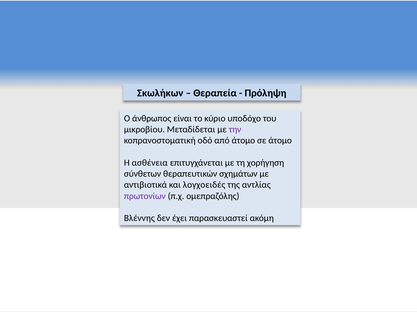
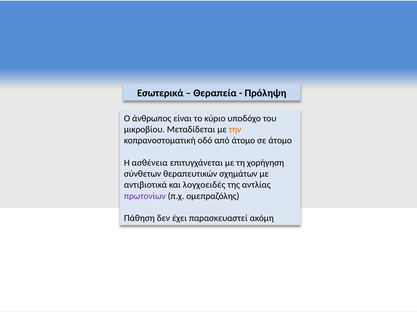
Σκωλήκων: Σκωλήκων -> Εσωτερικά (160, 93)
την colour: purple -> orange (235, 130)
Βλέννης: Βλέννης -> Πάθηση (139, 219)
